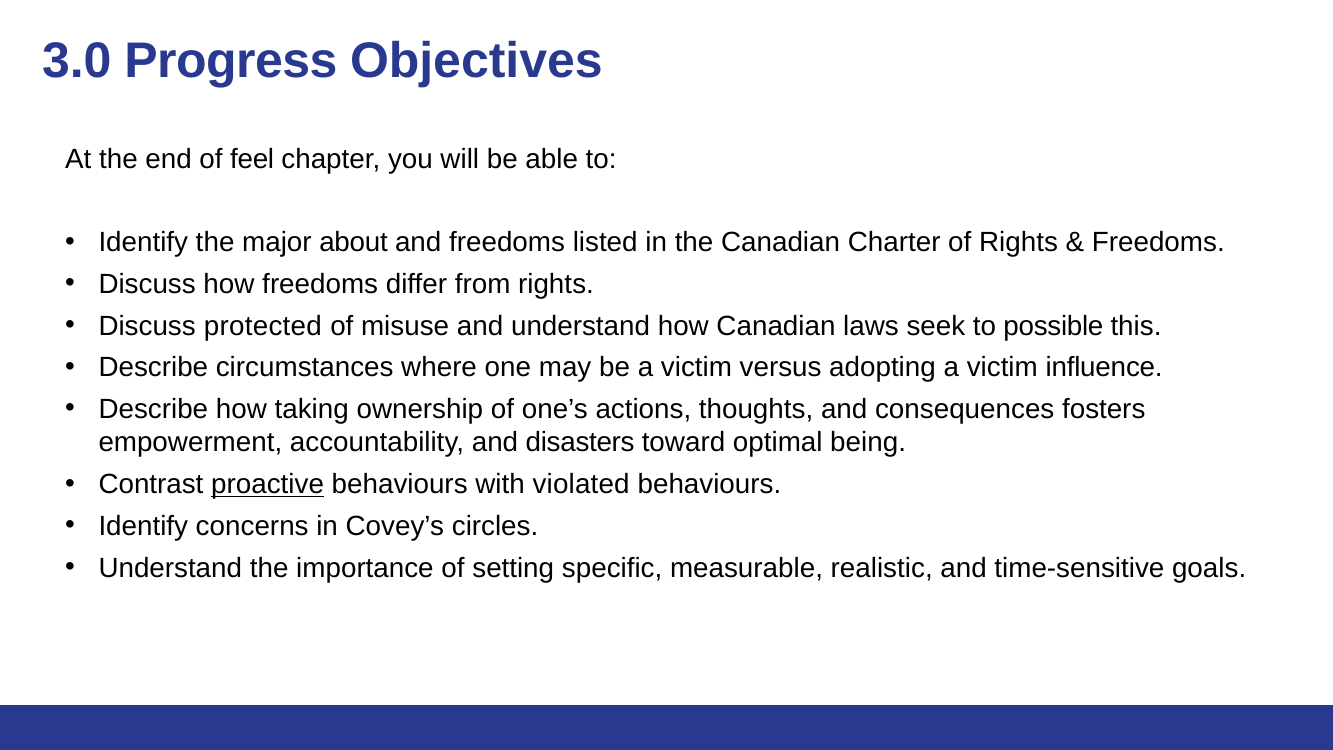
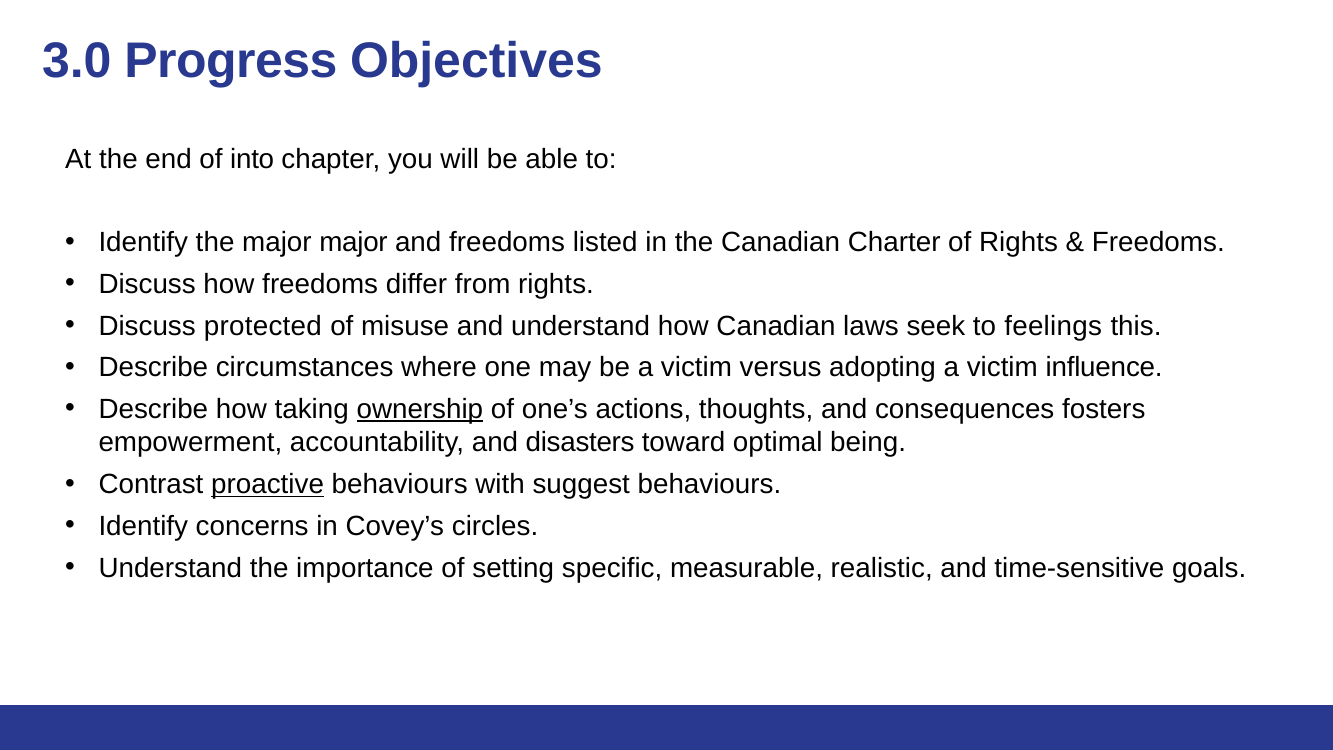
feel: feel -> into (252, 159)
major about: about -> major (354, 242)
possible: possible -> feelings (1053, 326)
ownership underline: none -> present (420, 409)
violated: violated -> suggest (581, 484)
